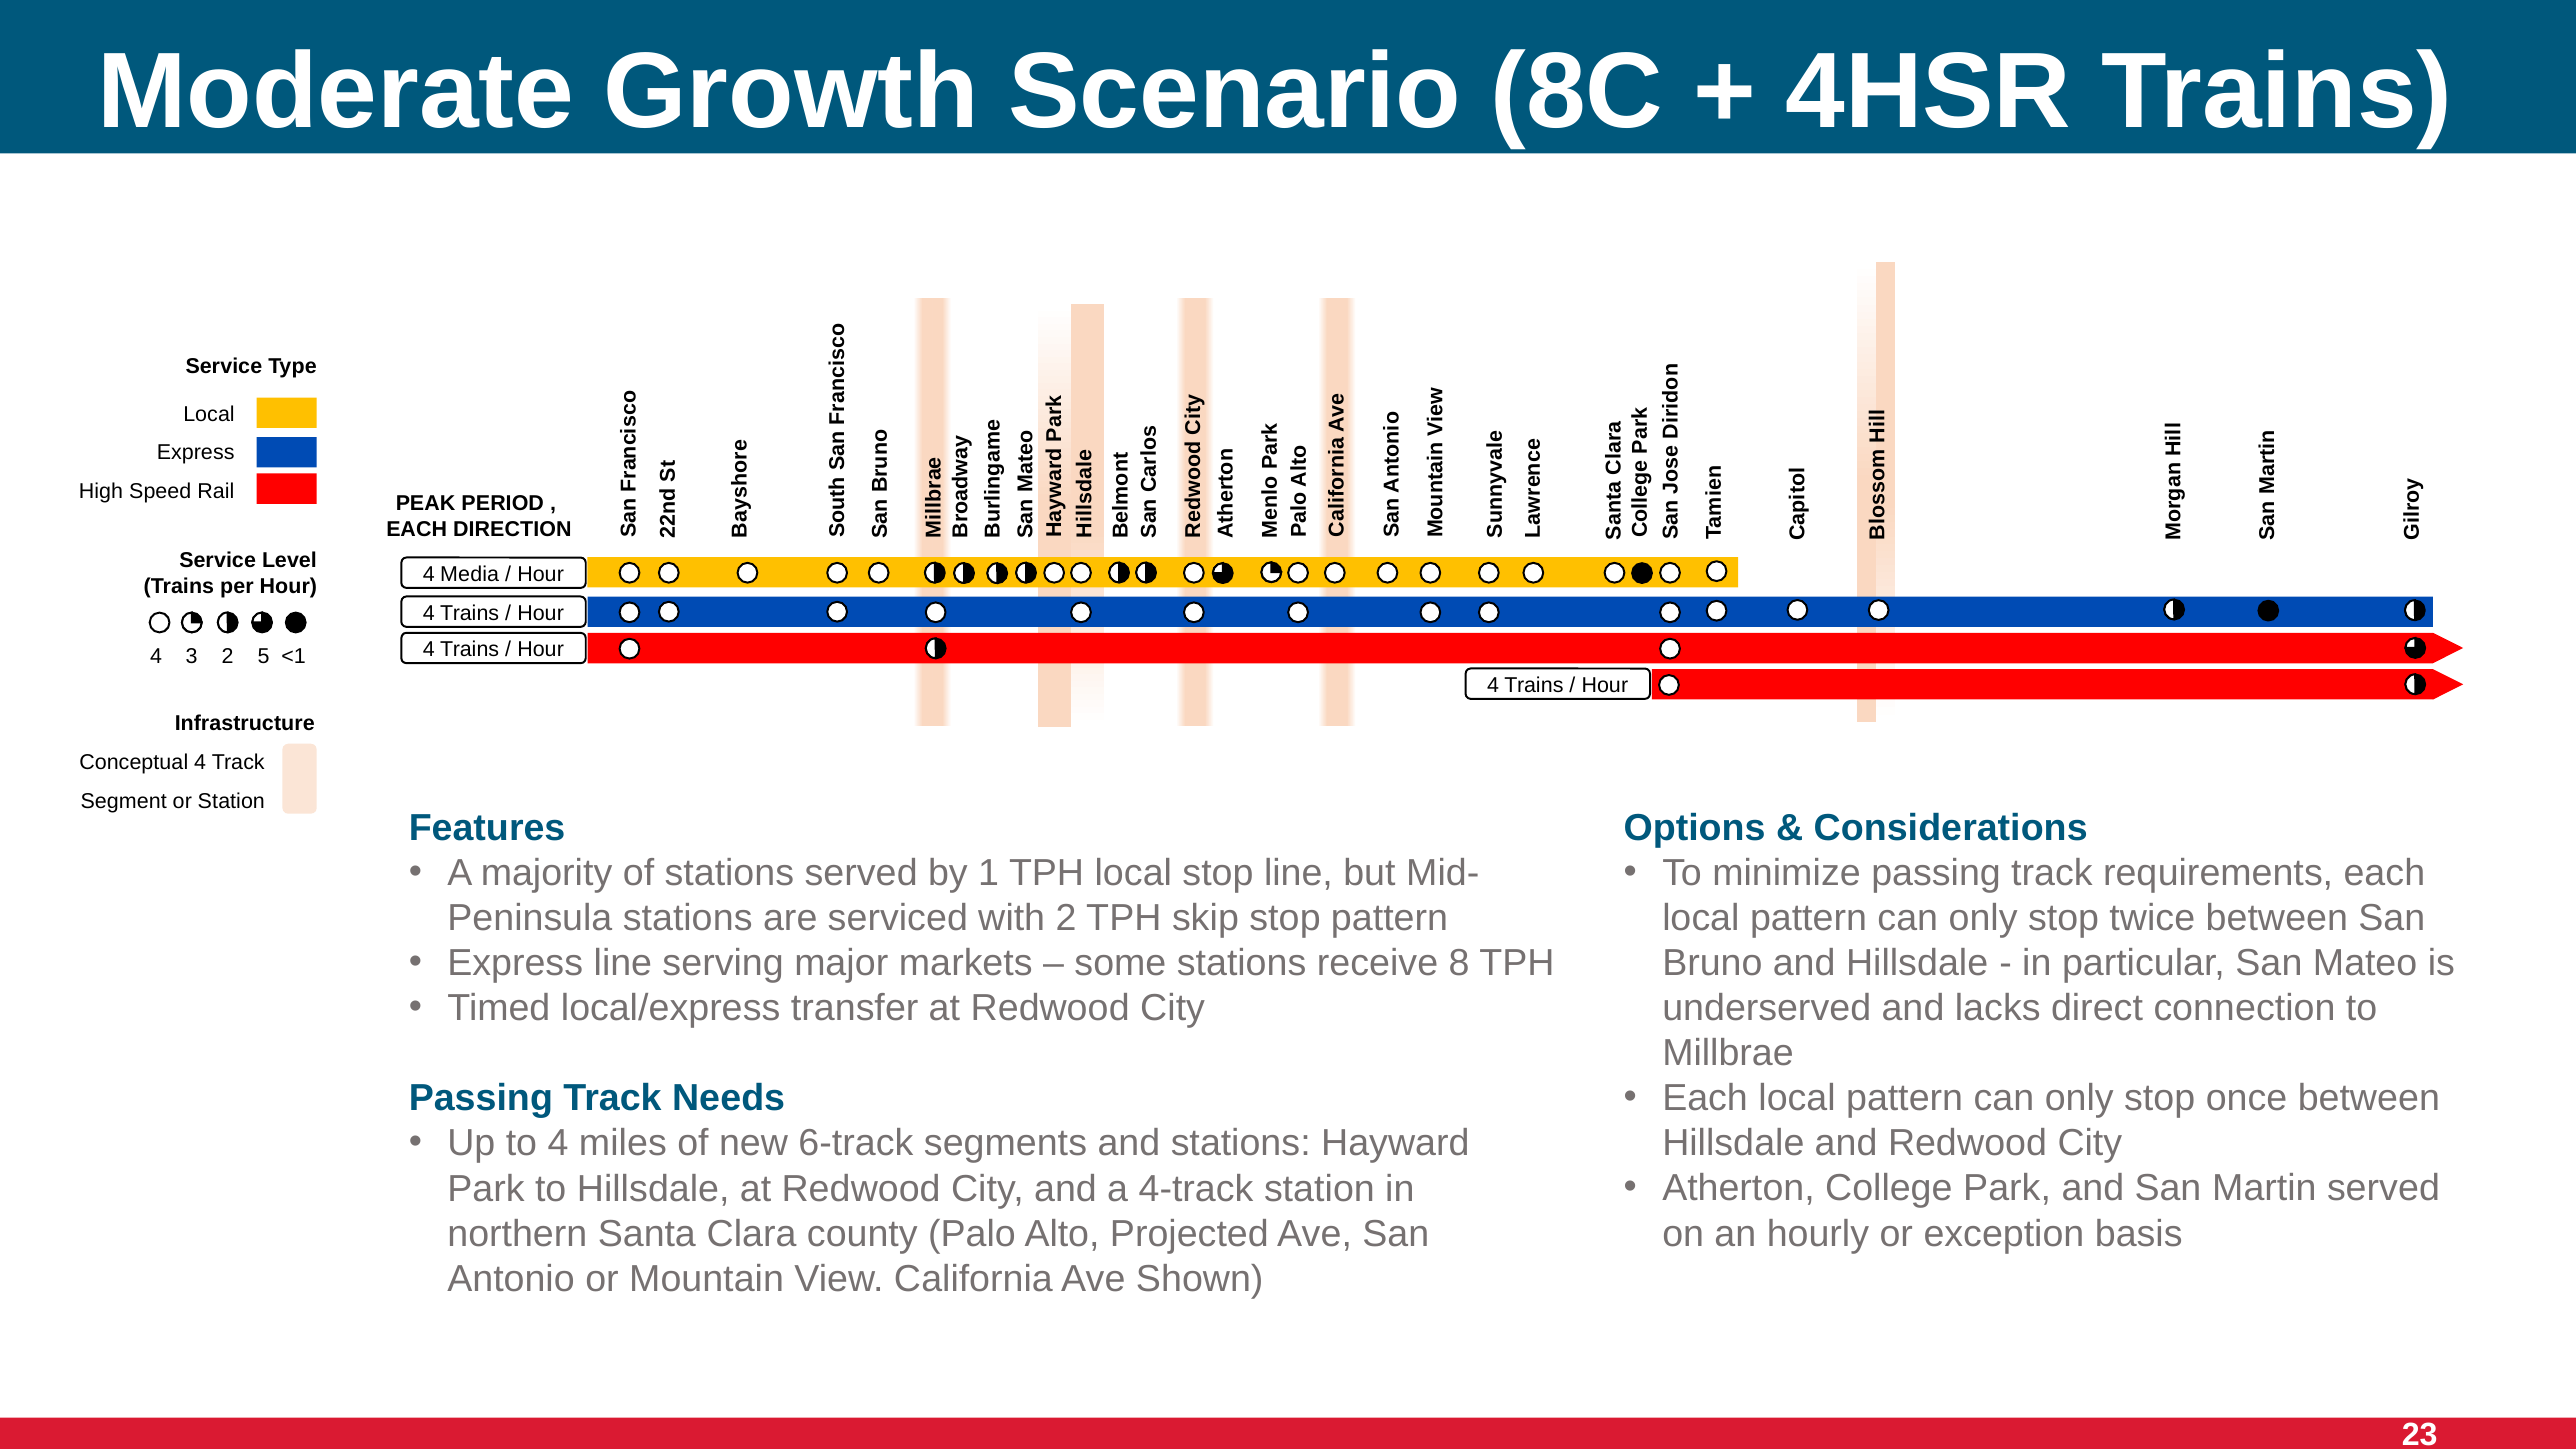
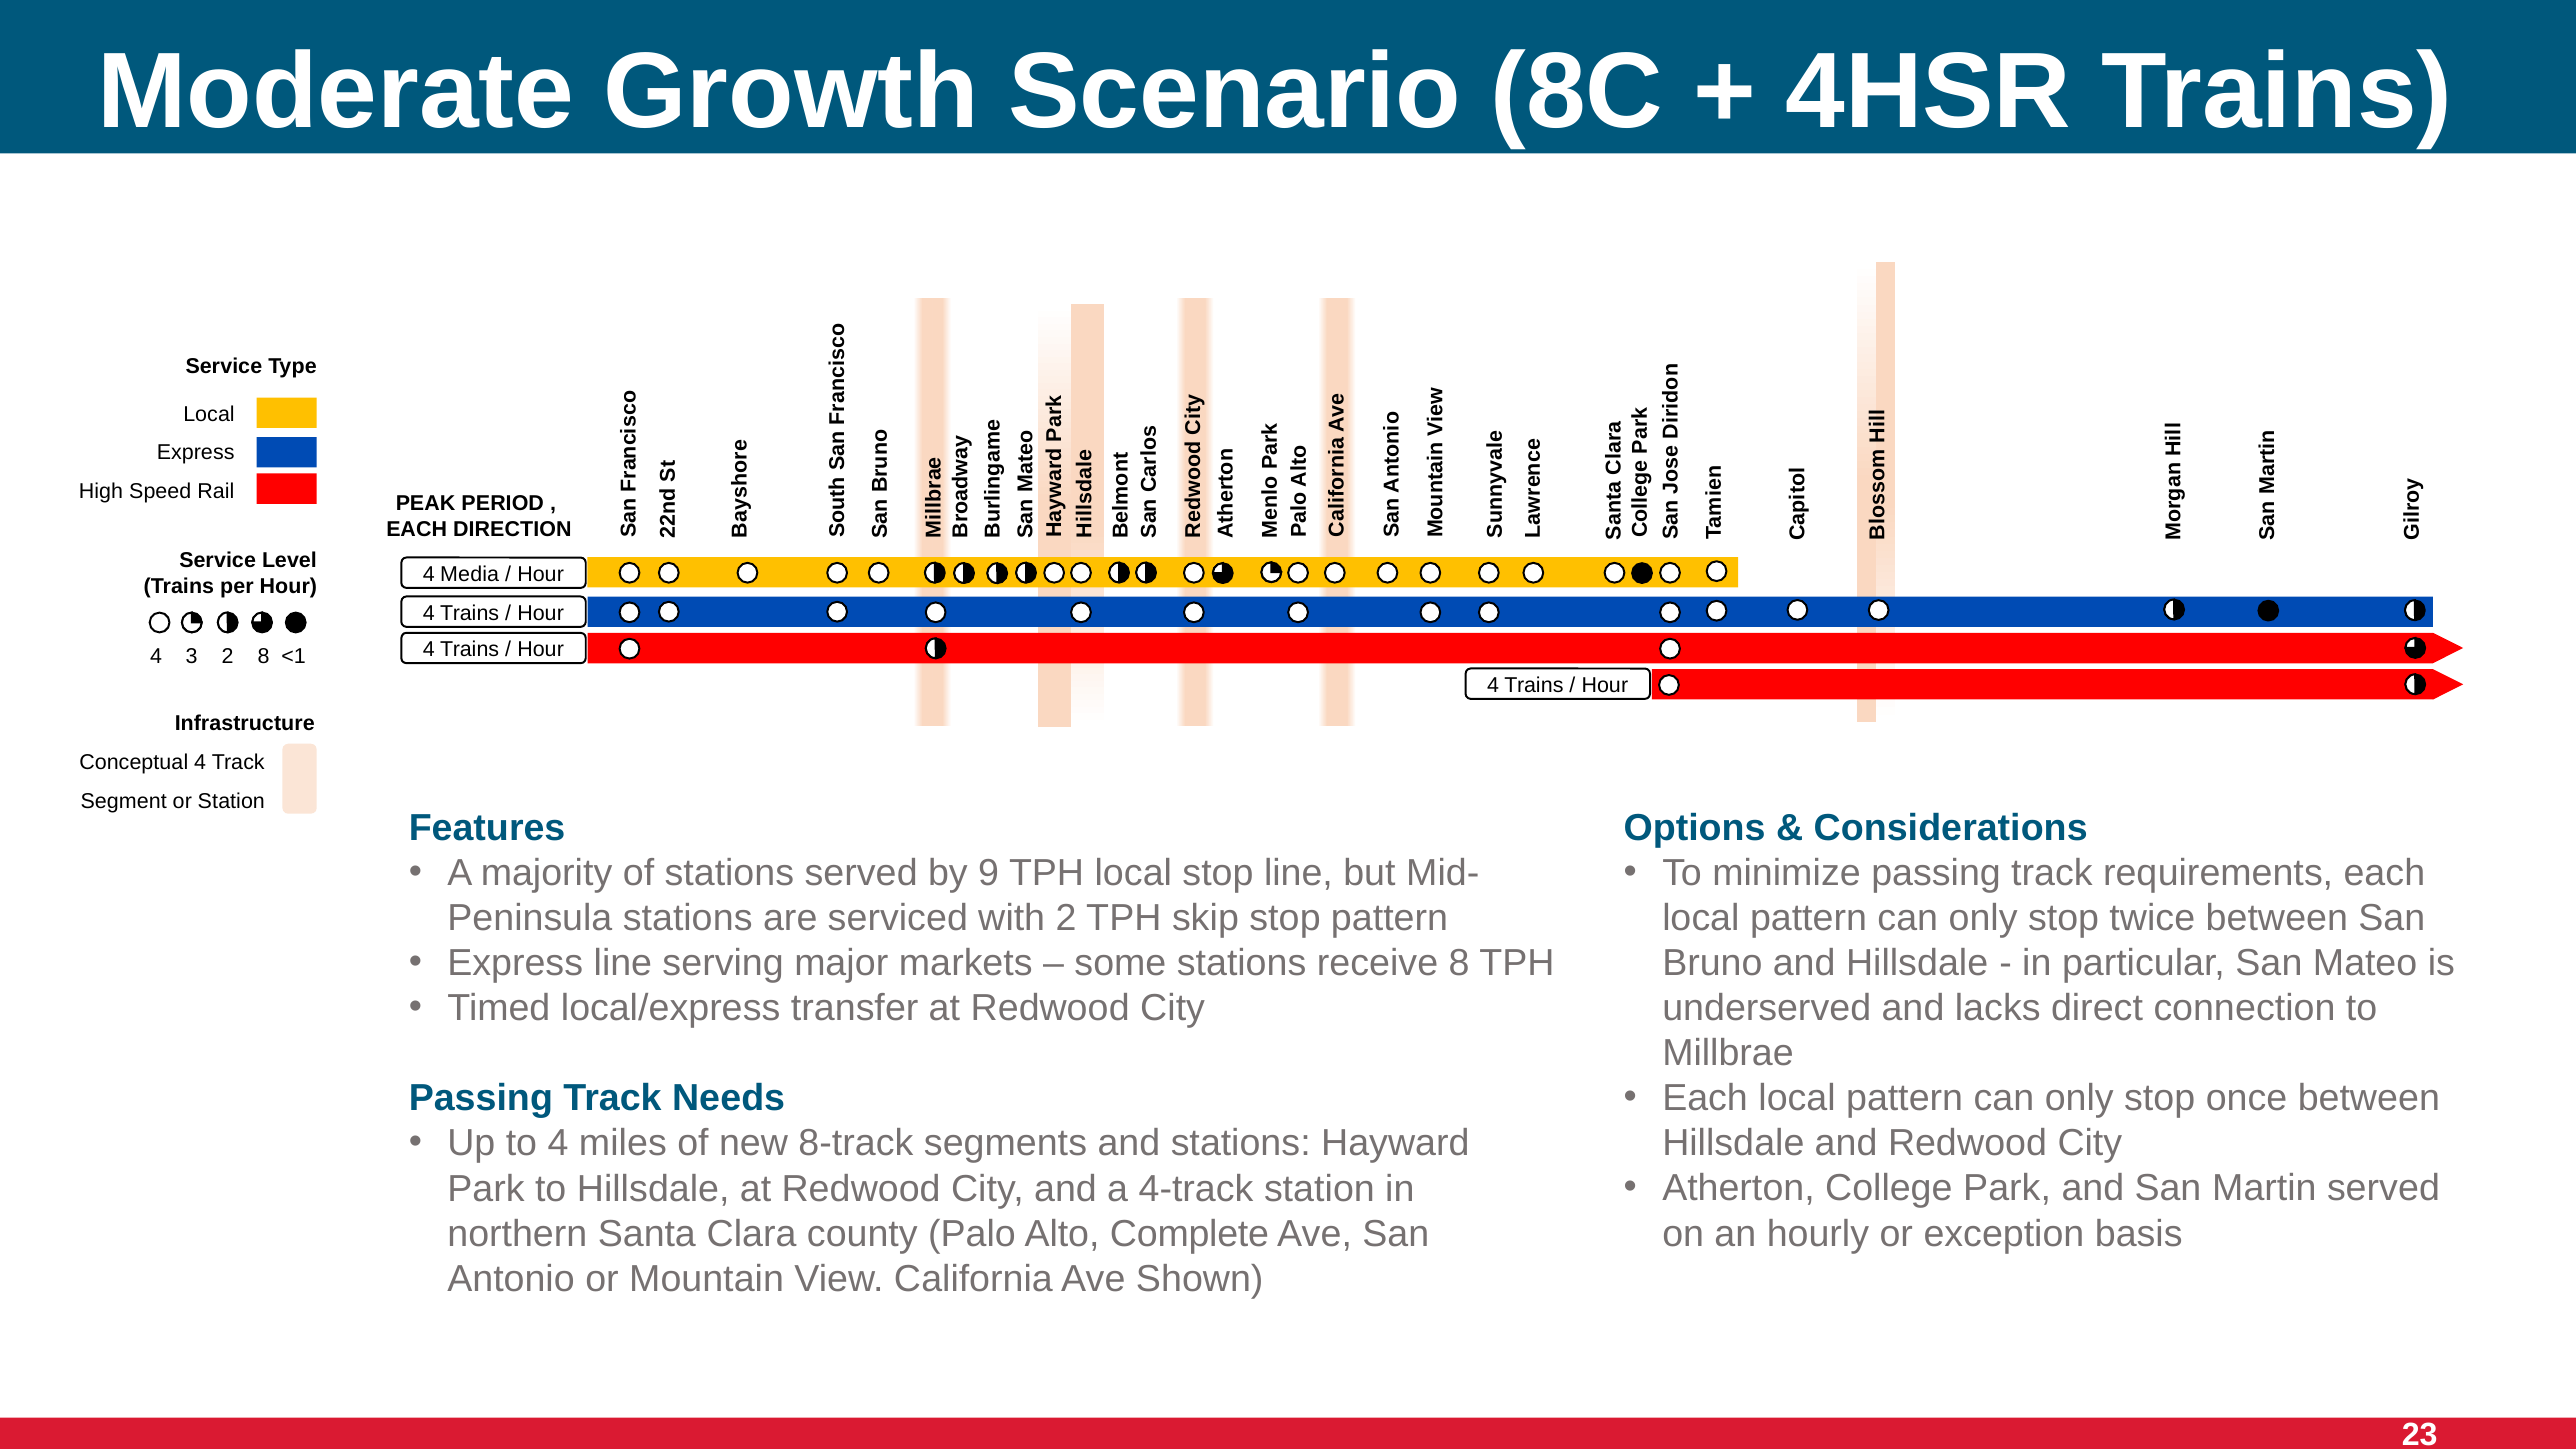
2 5: 5 -> 8 (264, 656)
1: 1 -> 9 (989, 873)
6-track: 6-track -> 8-track (856, 1144)
Projected: Projected -> Complete (1190, 1234)
